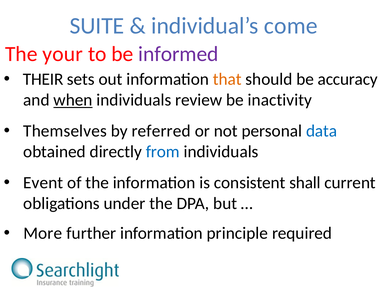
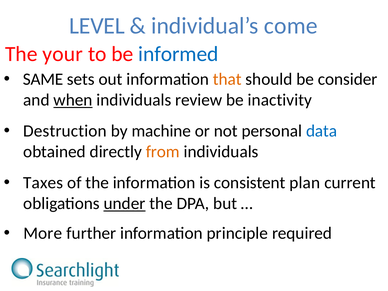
SUITE: SUITE -> LEVEL (97, 26)
informed colour: purple -> blue (178, 54)
THEIR: THEIR -> SAME (43, 79)
accuracy: accuracy -> consider (348, 79)
Themselves: Themselves -> Destruction (65, 131)
referred: referred -> machine (161, 131)
from colour: blue -> orange (163, 152)
Event: Event -> Taxes (43, 183)
shall: shall -> plan (305, 183)
under underline: none -> present (124, 203)
